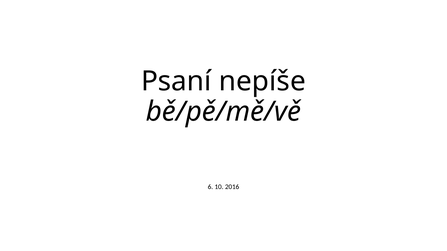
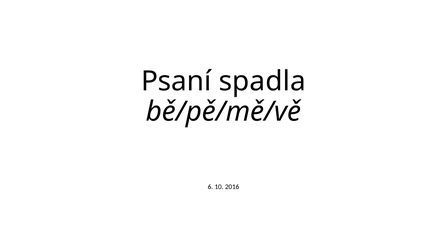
nepíše: nepíše -> spadla (262, 82)
